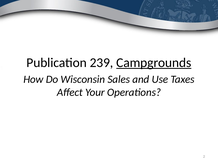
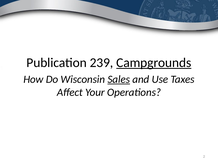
Sales underline: none -> present (119, 79)
